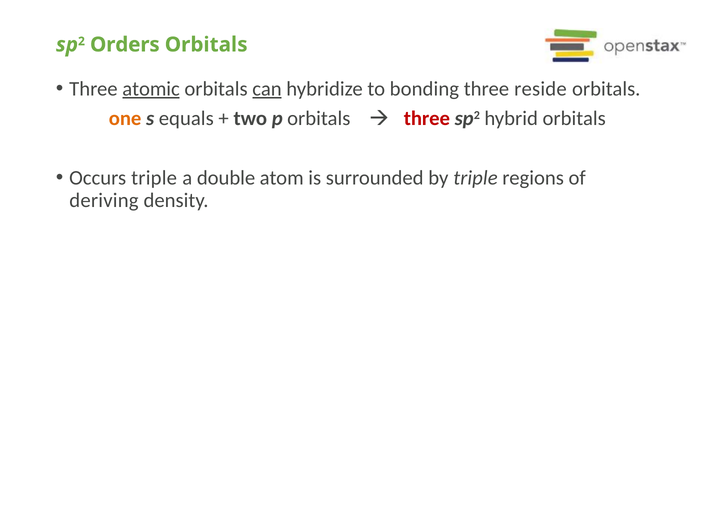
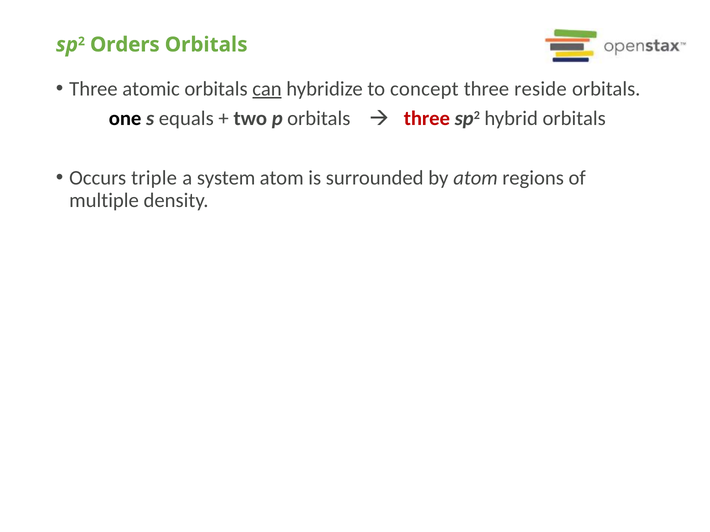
atomic underline: present -> none (151, 89)
bonding: bonding -> concept (424, 89)
one colour: orange -> black (125, 119)
double: double -> system (226, 178)
by triple: triple -> atom (476, 178)
deriving: deriving -> multiple (104, 200)
